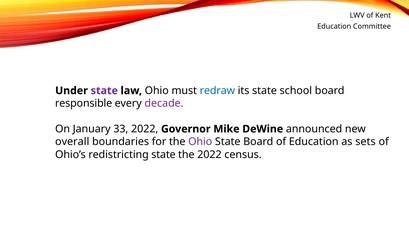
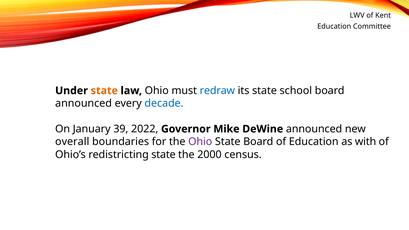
state colour: purple -> orange (104, 91)
responsible: responsible -> announced (84, 103)
decade colour: purple -> blue (164, 103)
33: 33 -> 39 (121, 129)
sets: sets -> with (366, 142)
the 2022: 2022 -> 2000 (209, 155)
